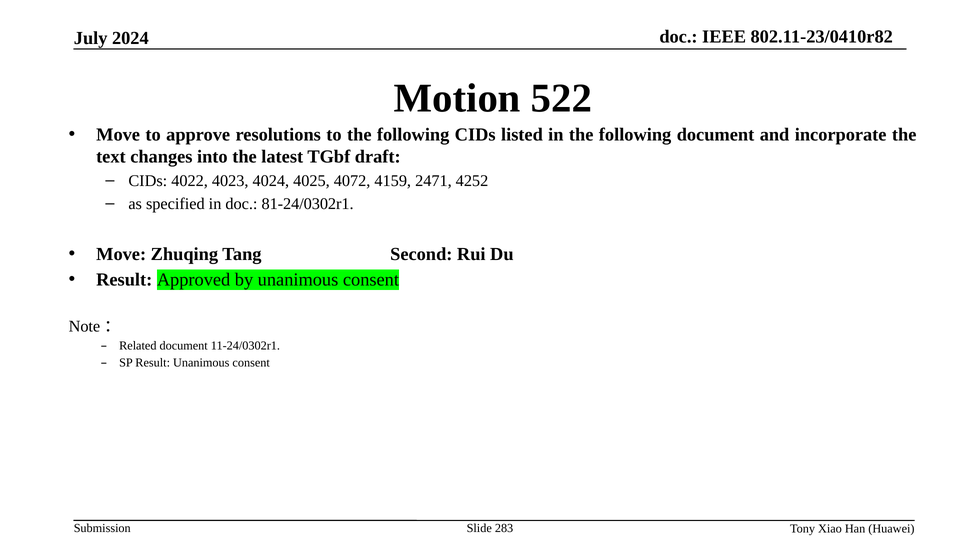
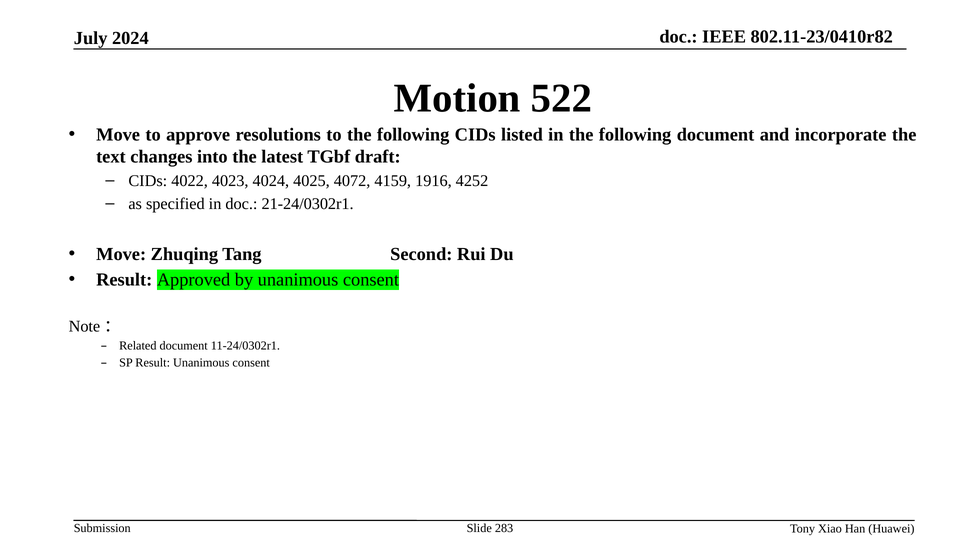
2471: 2471 -> 1916 (433, 181)
81-24/0302r1: 81-24/0302r1 -> 21-24/0302r1 (308, 204)
